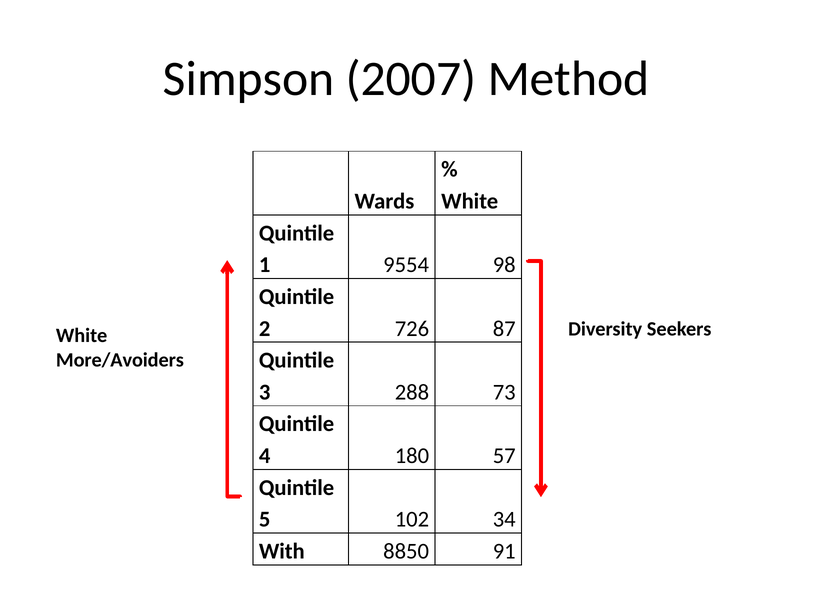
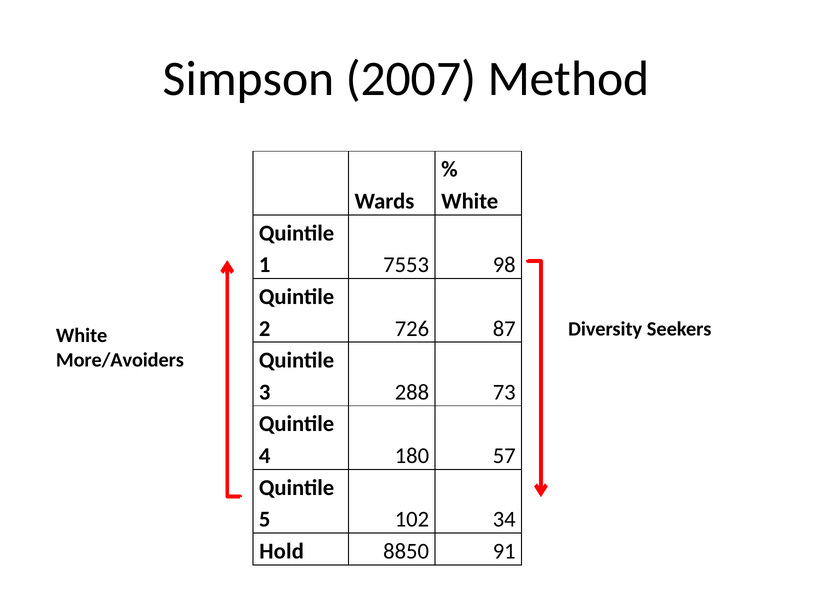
9554: 9554 -> 7553 (406, 265)
With: With -> Hold (282, 551)
